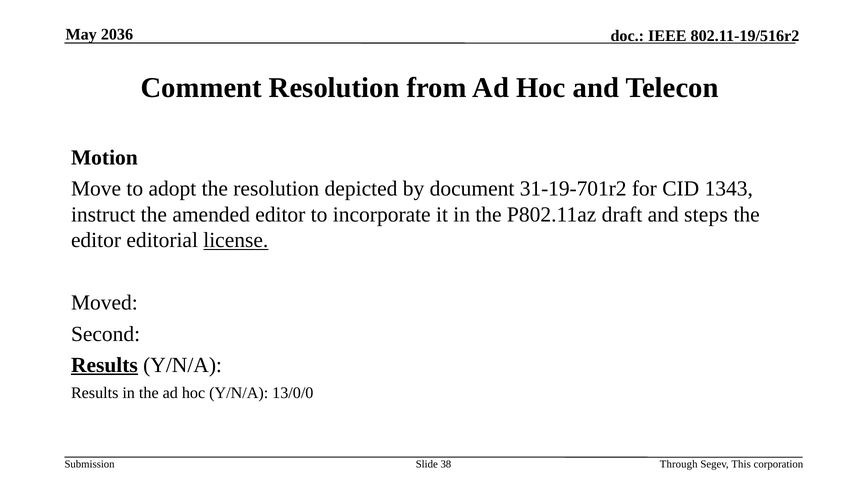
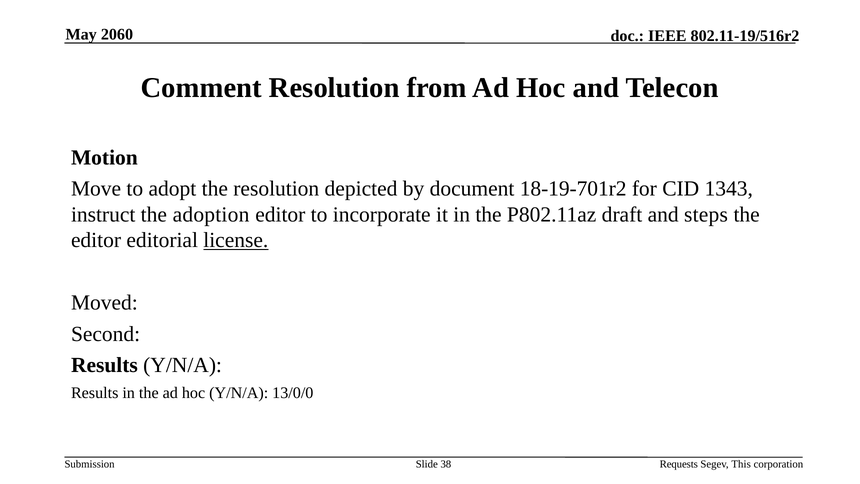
2036: 2036 -> 2060 (117, 34)
31-19-701r2: 31-19-701r2 -> 18-19-701r2 (573, 189)
amended: amended -> adoption (211, 214)
Results underline: present -> none (104, 365)
Through: Through -> Requests (679, 464)
